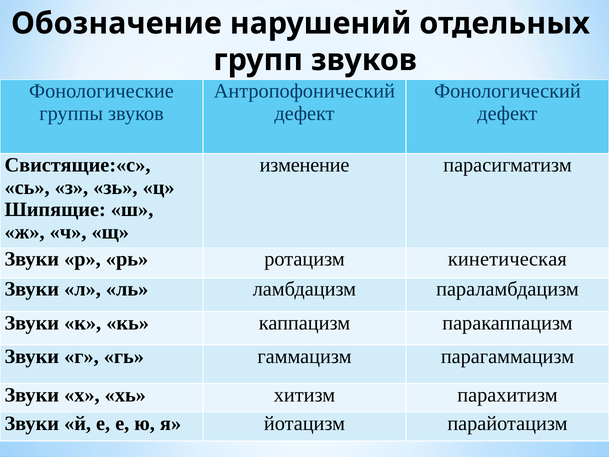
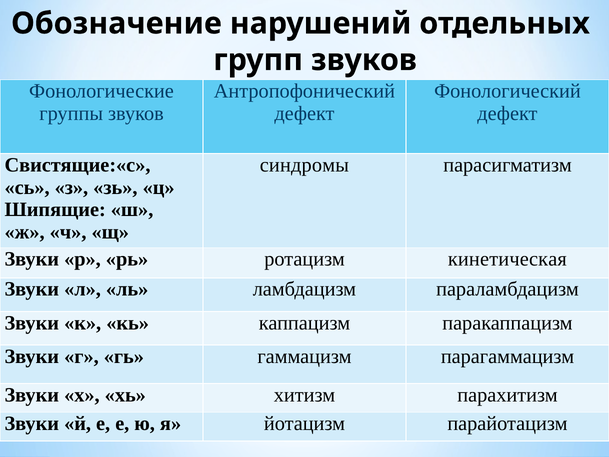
изменение: изменение -> синдромы (304, 165)
